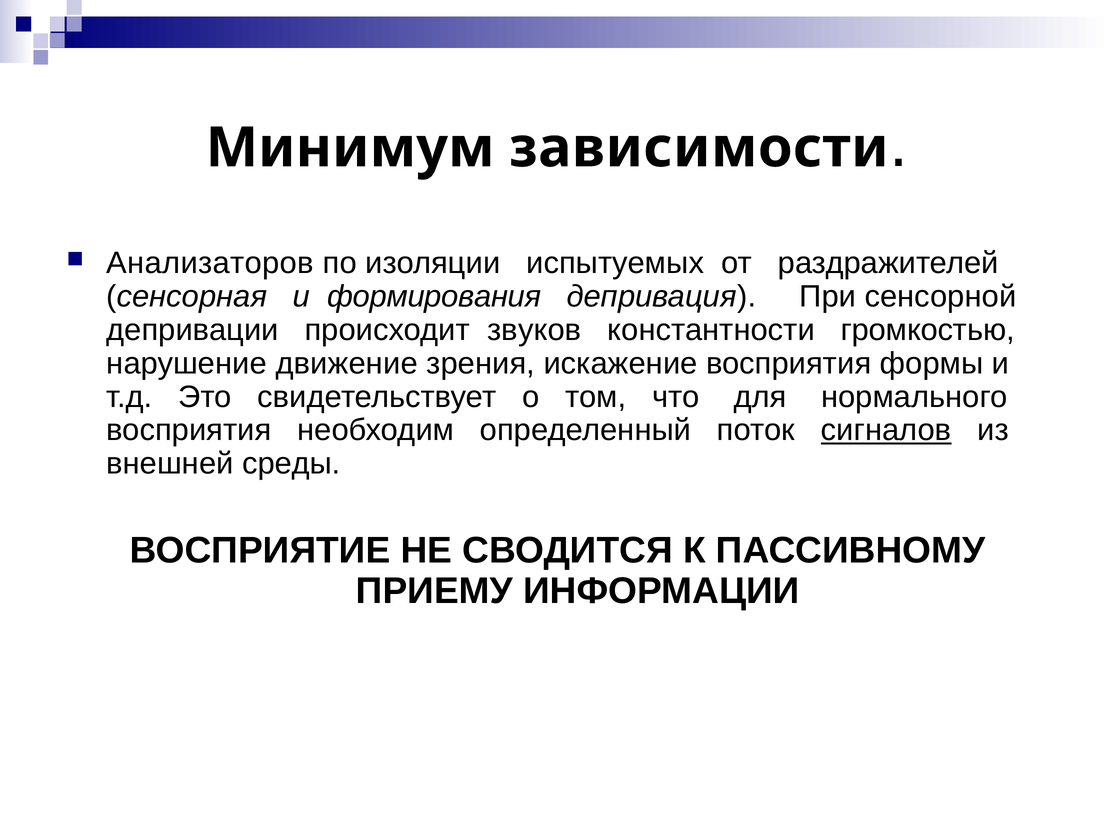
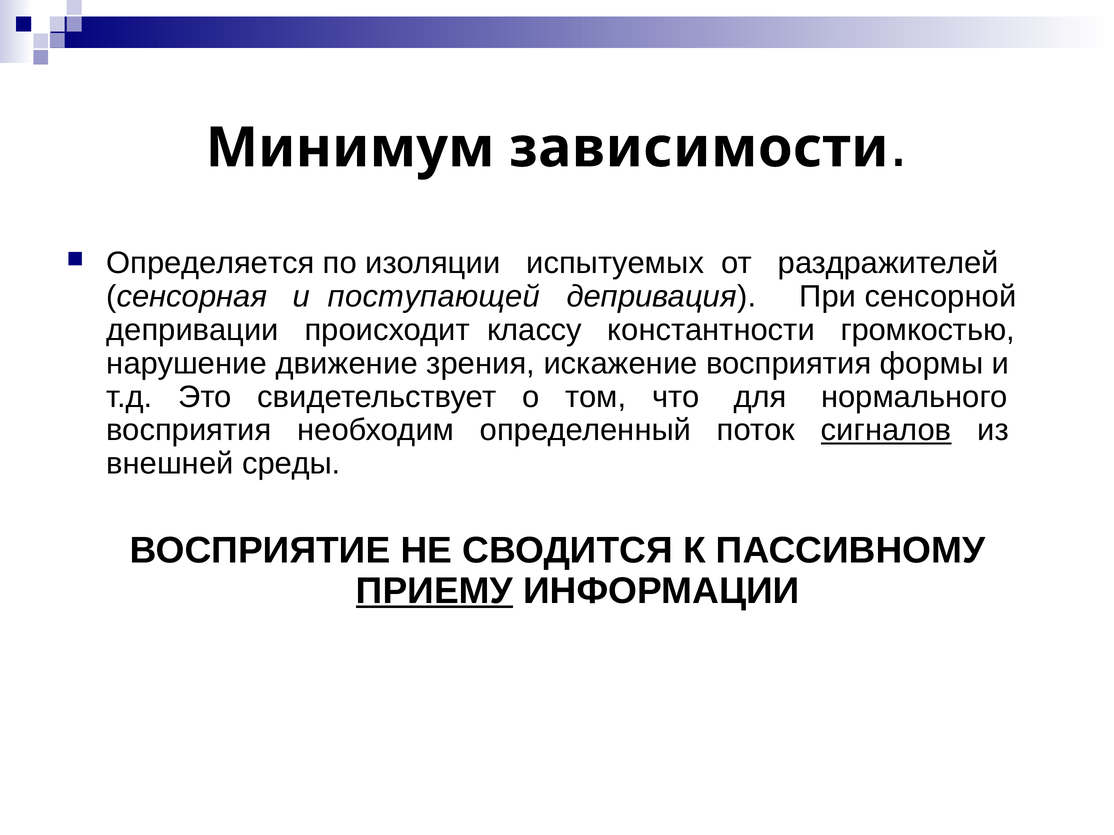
Анализаторов: Анализаторов -> Определяется (210, 263)
формирования: формирования -> поступающей (434, 297)
звуков: звуков -> классу (534, 330)
ПРИЕМУ underline: none -> present (434, 591)
